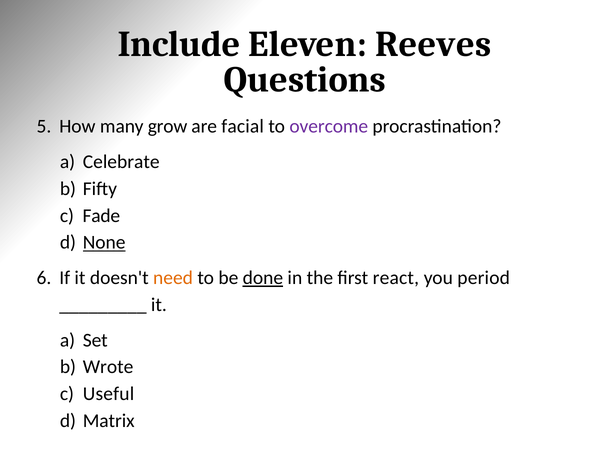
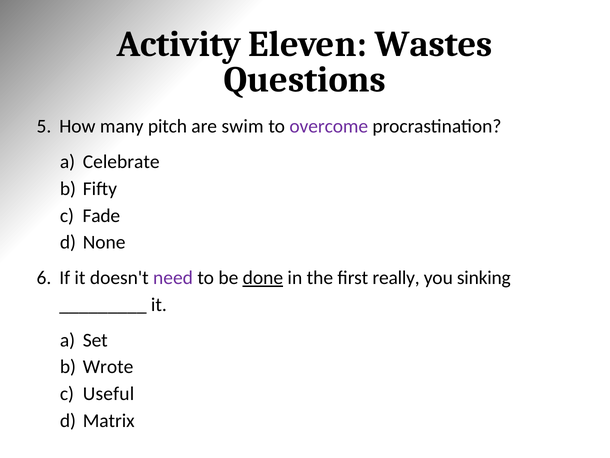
Include: Include -> Activity (179, 44)
Reeves: Reeves -> Wastes (434, 44)
grow: grow -> pitch (167, 126)
facial: facial -> swim (243, 126)
None underline: present -> none (104, 242)
need colour: orange -> purple (173, 278)
react: react -> really (396, 278)
period: period -> sinking (484, 278)
